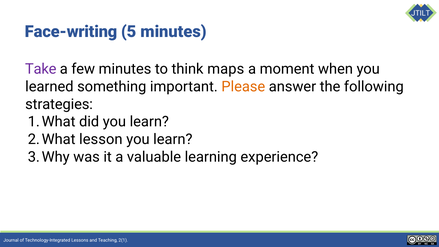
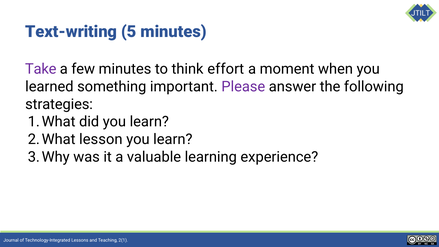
Face-writing: Face-writing -> Text-writing (71, 32)
maps: maps -> effort (226, 69)
Please colour: orange -> purple (243, 87)
